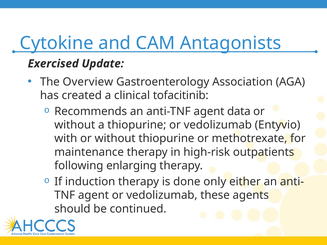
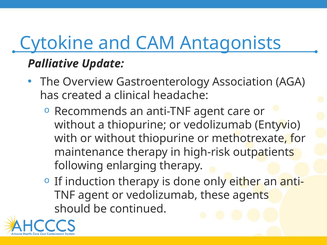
Exercised: Exercised -> Palliative (53, 64)
tofacitinib: tofacitinib -> headache (181, 95)
data: data -> care (239, 111)
